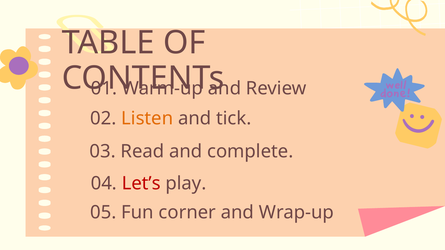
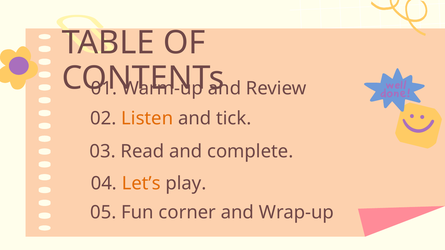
Let’s colour: red -> orange (141, 184)
